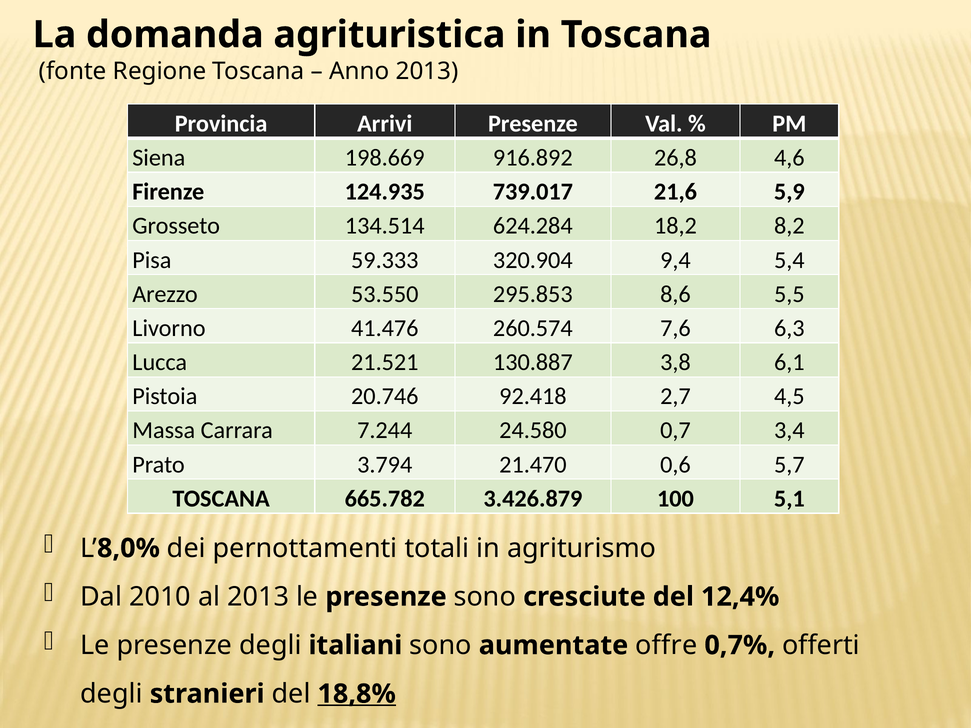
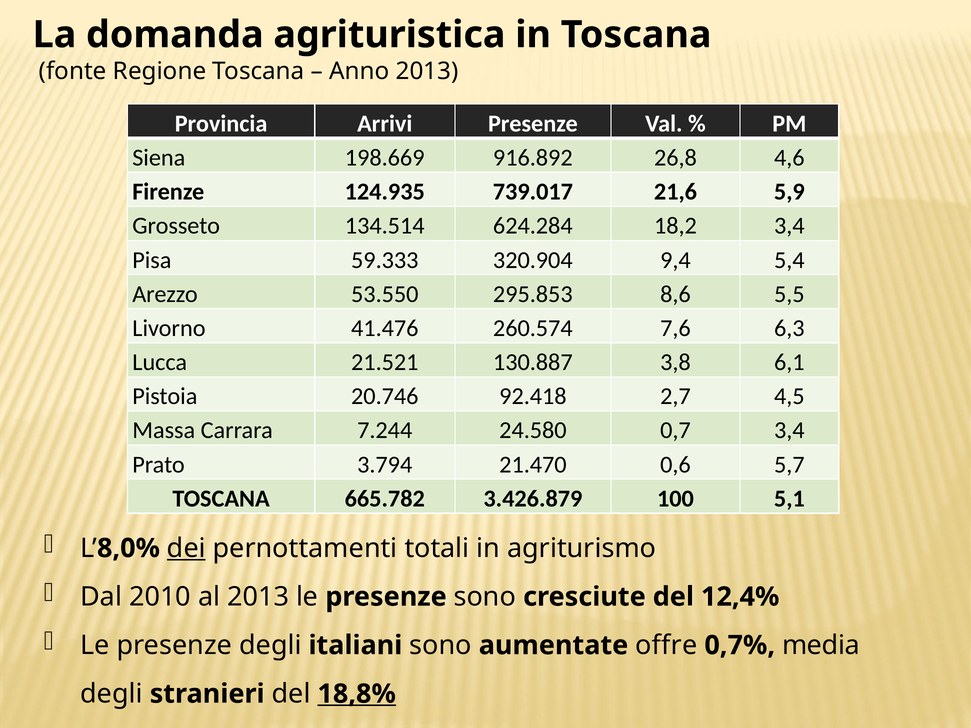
18,2 8,2: 8,2 -> 3,4 (789, 226)
dei underline: none -> present (186, 548)
offerti: offerti -> media (821, 646)
